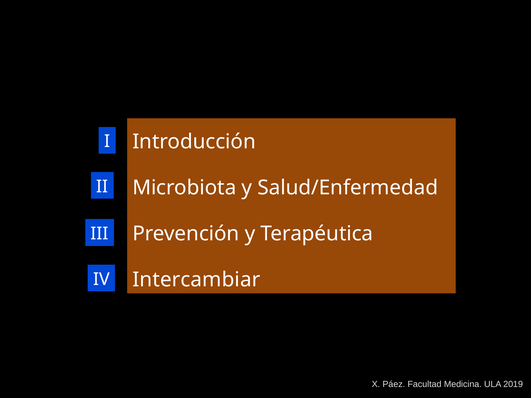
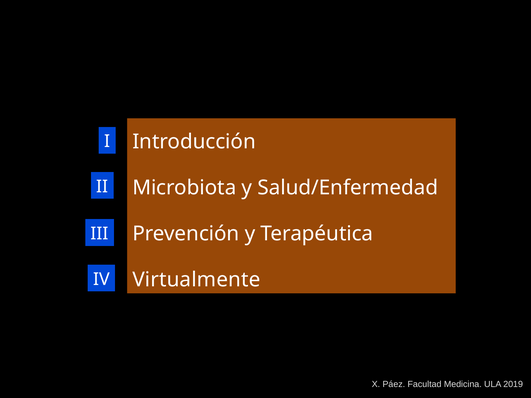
Intercambiar: Intercambiar -> Virtualmente (196, 280)
